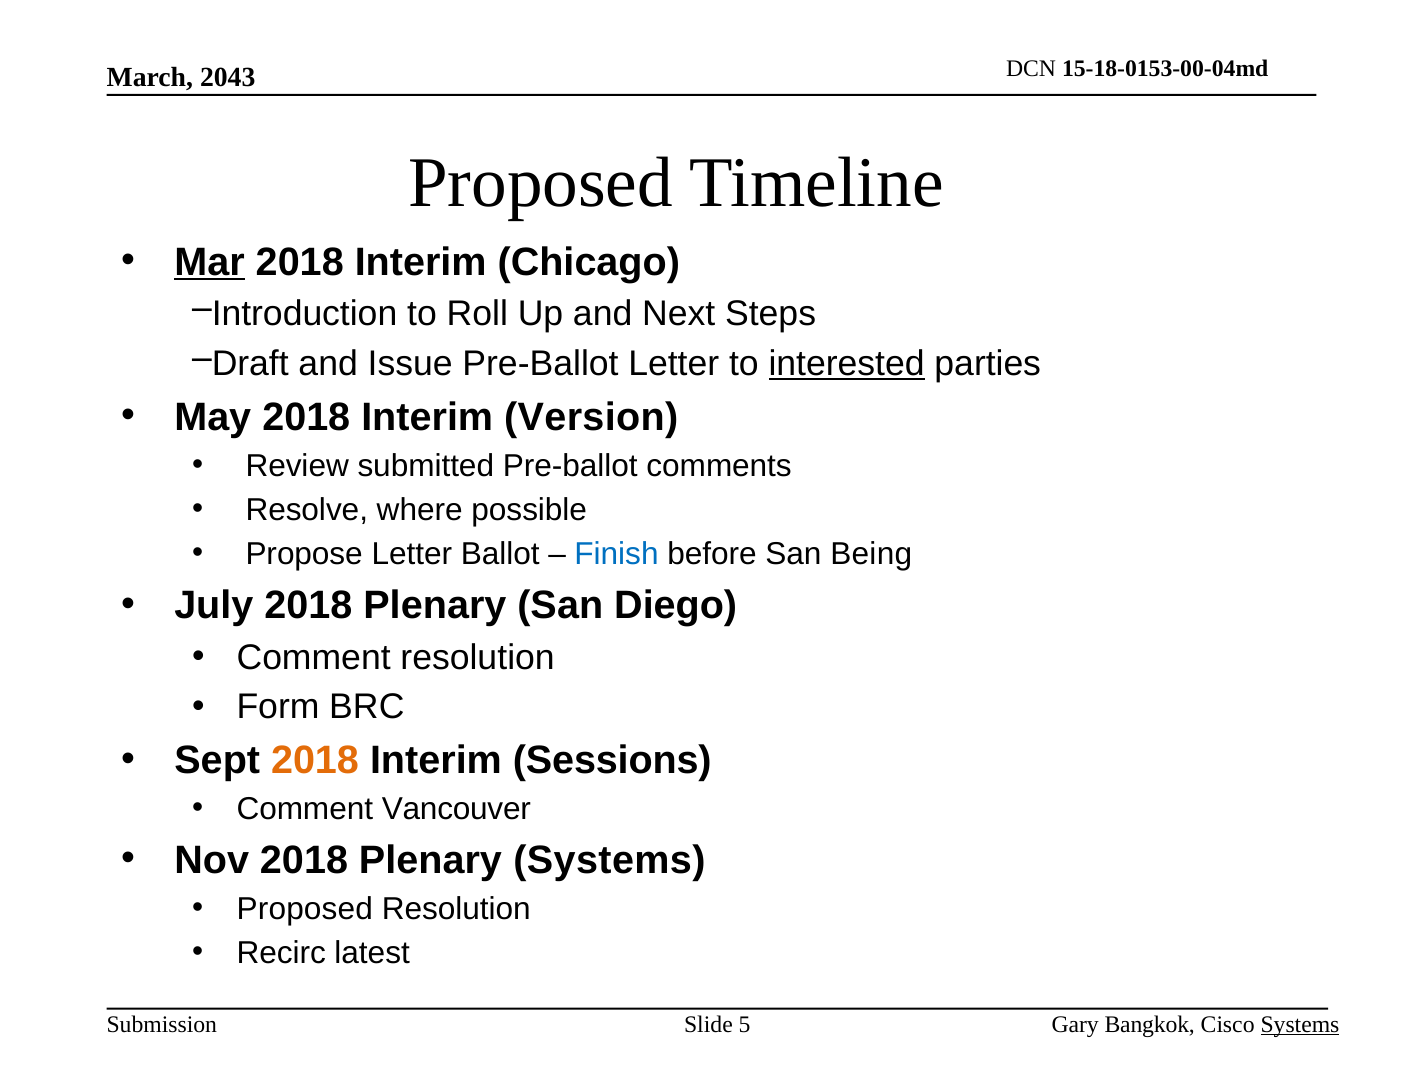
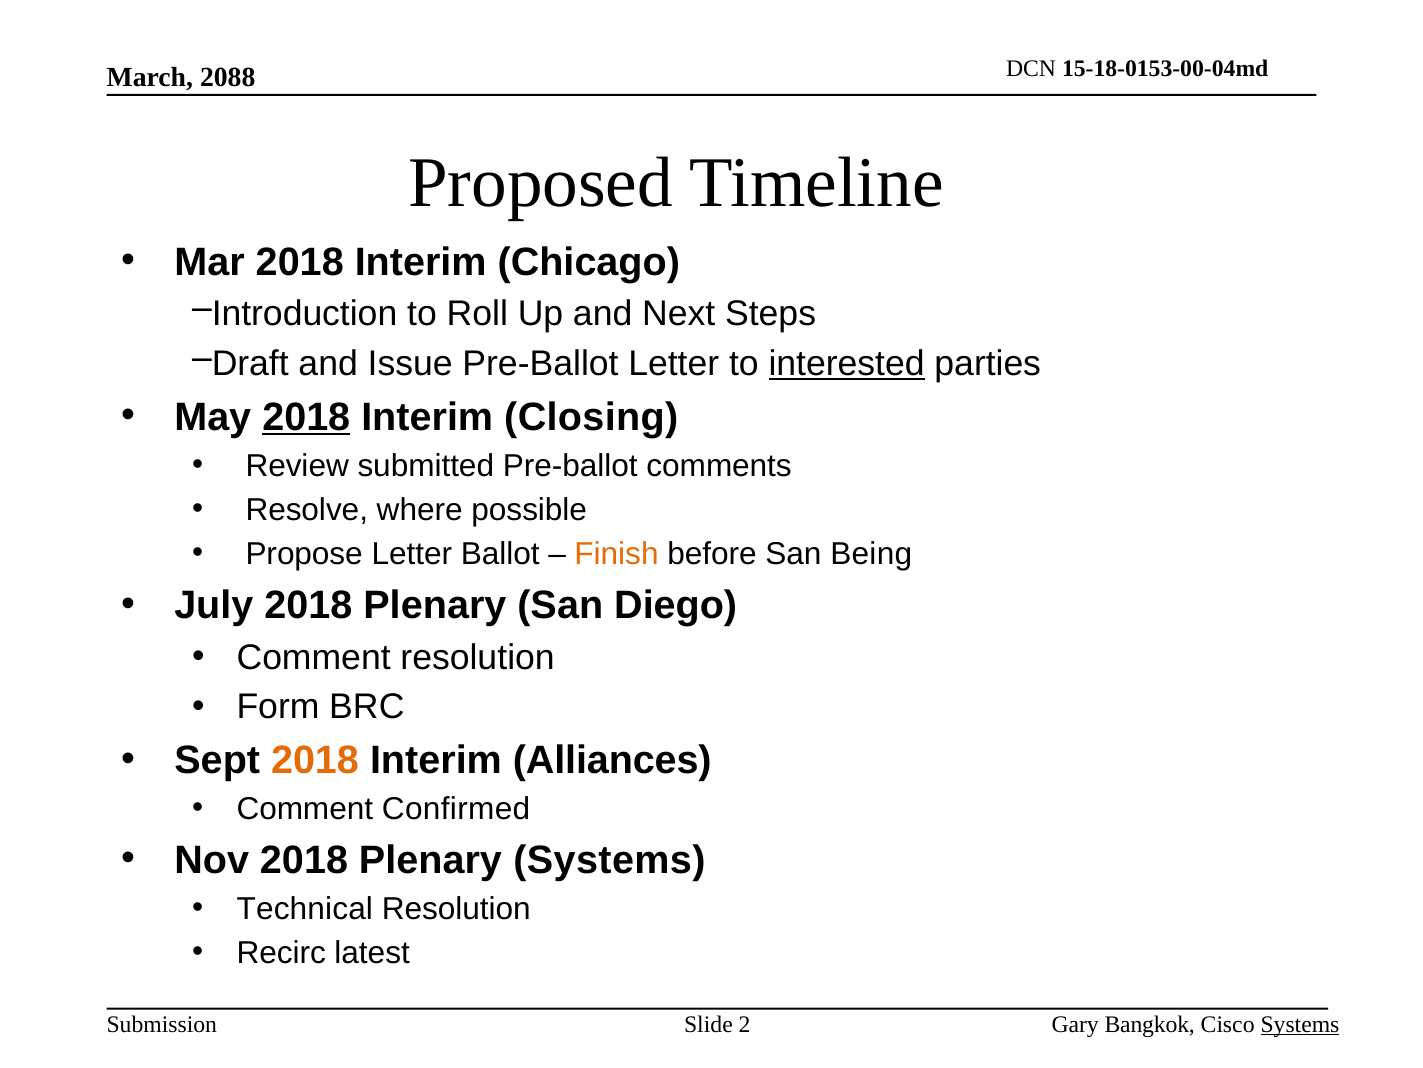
2043: 2043 -> 2088 (228, 78)
Mar underline: present -> none (210, 262)
2018 underline: none -> present (306, 417)
Version: Version -> Closing (591, 417)
Finish colour: blue -> orange (617, 554)
Sessions: Sessions -> Alliances (612, 760)
Vancouver: Vancouver -> Confirmed (456, 808)
Proposed: Proposed -> Technical (305, 908)
5: 5 -> 2 (745, 1024)
